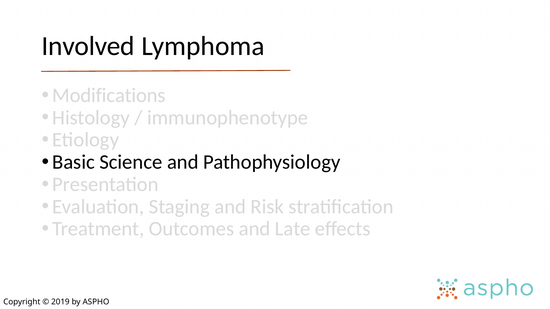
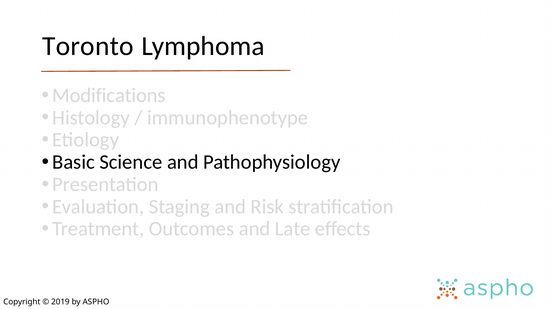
Involved: Involved -> Toronto (88, 46)
